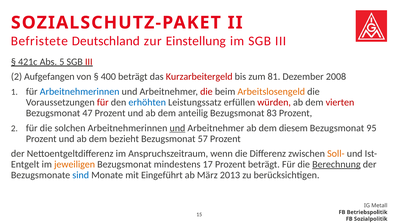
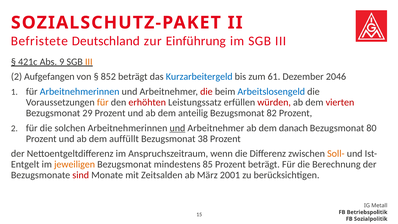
Einstellung: Einstellung -> Einführung (196, 41)
5: 5 -> 9 (62, 62)
III colour: red -> orange (89, 62)
400: 400 -> 852 (108, 77)
Kurzarbeitergeld colour: red -> blue (199, 77)
81: 81 -> 61 (274, 77)
2008: 2008 -> 2046 (336, 77)
Arbeitslosengeld colour: orange -> blue (271, 92)
für colour: red -> orange (103, 102)
erhöhten colour: blue -> red (147, 102)
47: 47 -> 29 (87, 113)
83: 83 -> 82 (272, 113)
diesem: diesem -> danach (293, 128)
95: 95 -> 80 (371, 128)
bezieht: bezieht -> auffüllt (124, 139)
57: 57 -> 38 (203, 139)
17: 17 -> 85 (208, 164)
Berechnung underline: present -> none (336, 164)
sind colour: blue -> red (81, 175)
Eingeführt: Eingeführt -> Zeitsalden (162, 175)
2013: 2013 -> 2001 (230, 175)
